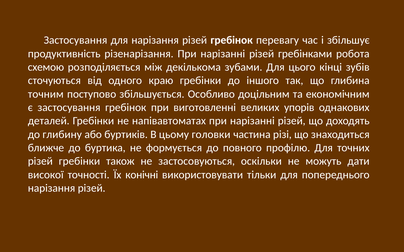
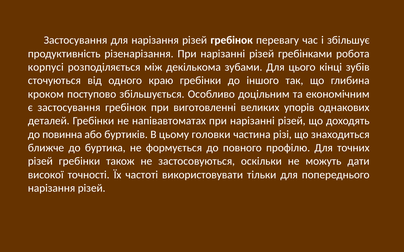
схемою: схемою -> корпусі (46, 67)
точним: точним -> кроком (46, 94)
глибину: глибину -> повинна (62, 135)
конічні: конічні -> частоті (142, 175)
